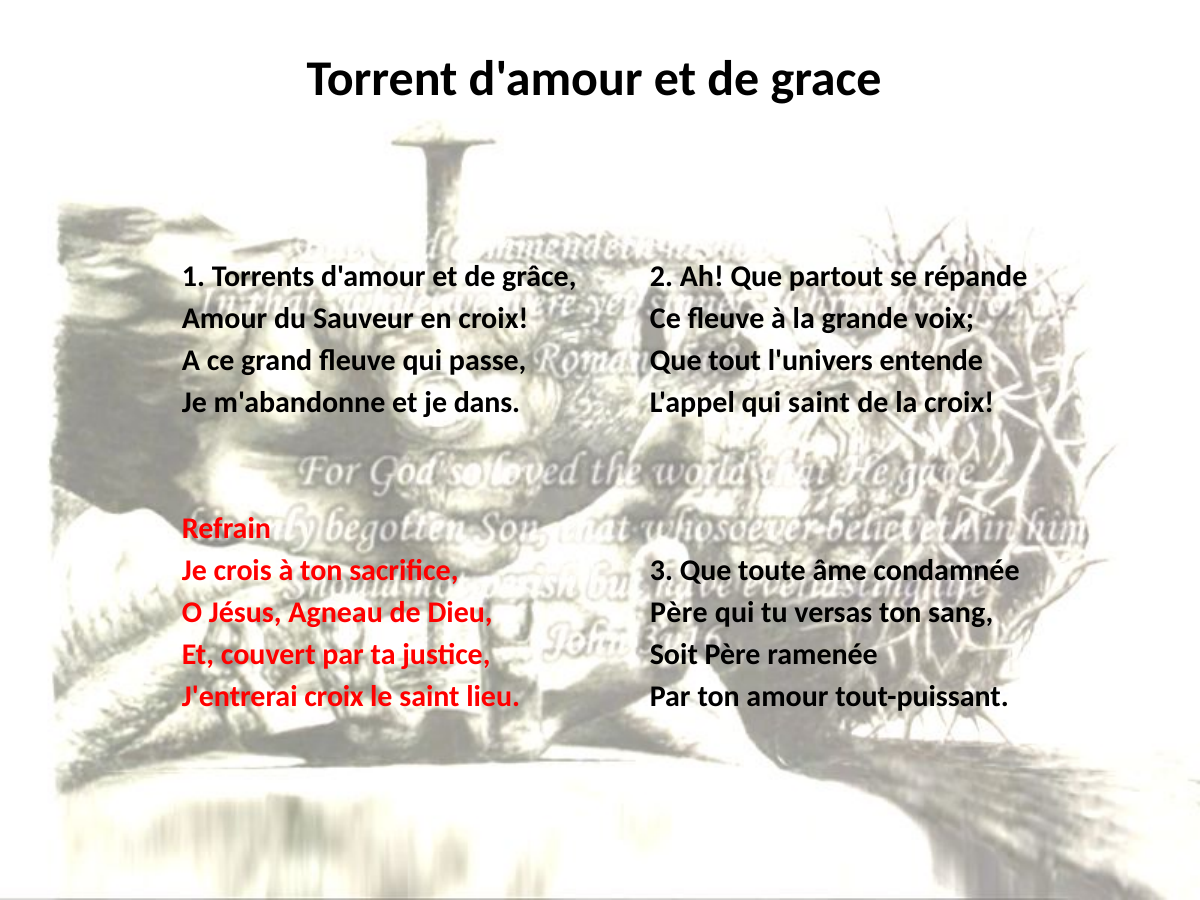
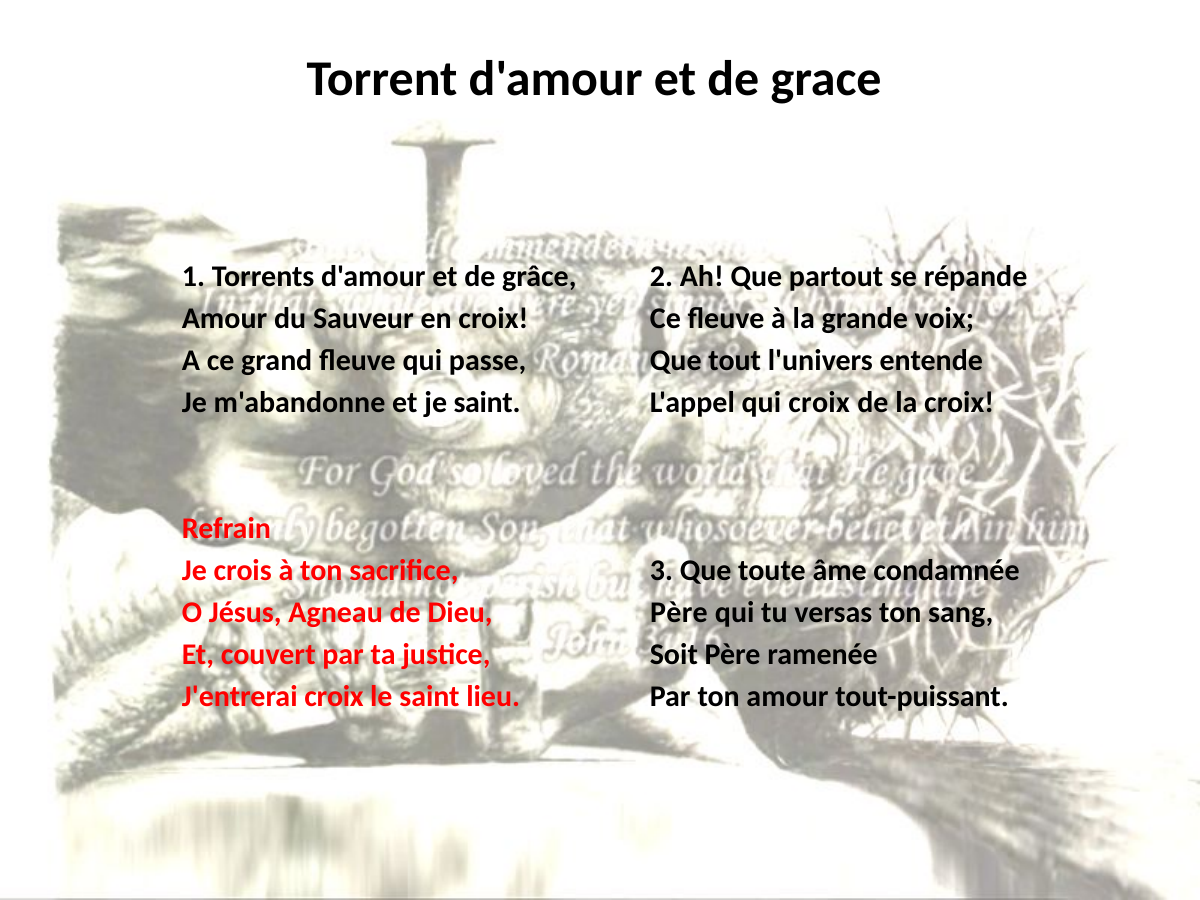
je dans: dans -> saint (487, 402)
qui saint: saint -> croix (819, 402)
